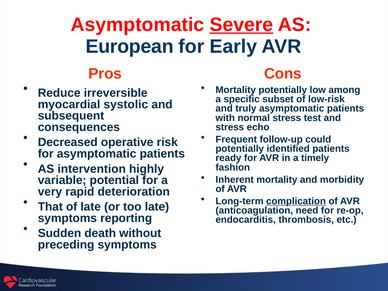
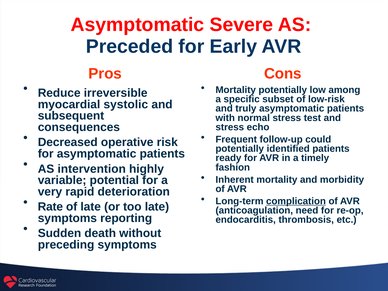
Severe underline: present -> none (241, 25)
European: European -> Preceded (130, 46)
That: That -> Rate (50, 207)
